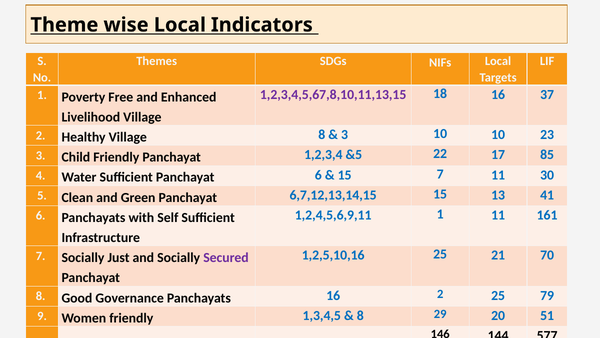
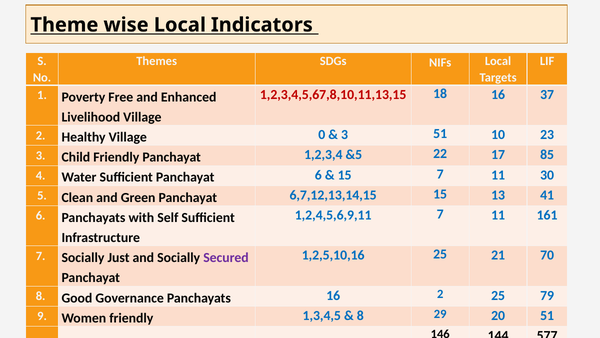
1,2,3,4,5,67,8,10,11,13,15 colour: purple -> red (333, 95)
Village 8: 8 -> 0 (322, 135)
3 10: 10 -> 51 (440, 134)
1,2,4,5,6,9,11 1: 1 -> 7 (440, 214)
